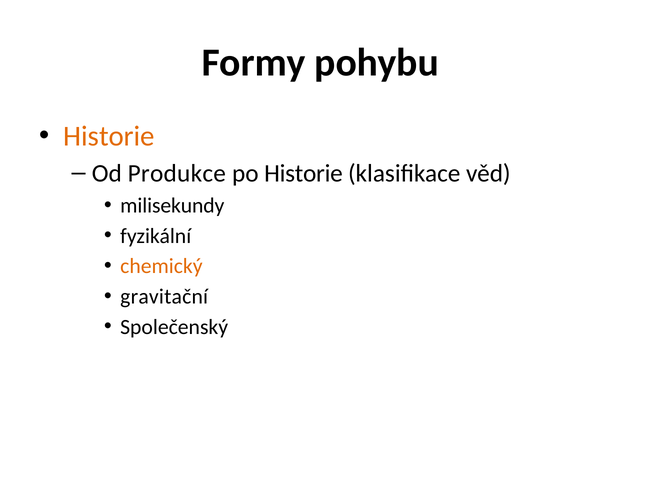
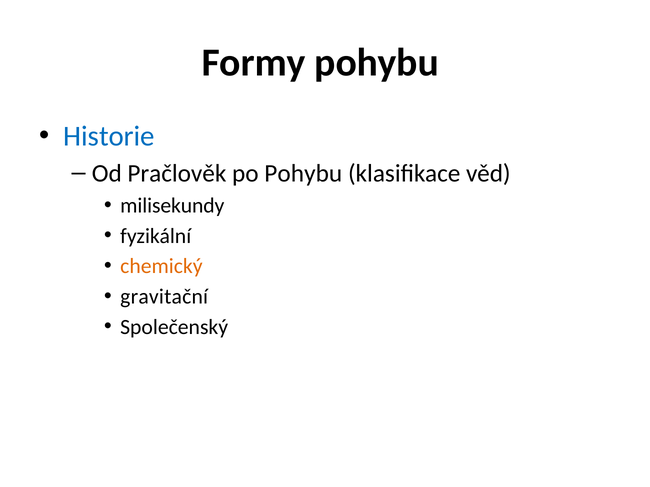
Historie colour: orange -> blue (109, 136)
Produkce: Produkce -> Pračlověk (177, 174)
po Historie: Historie -> Pohybu (303, 174)
